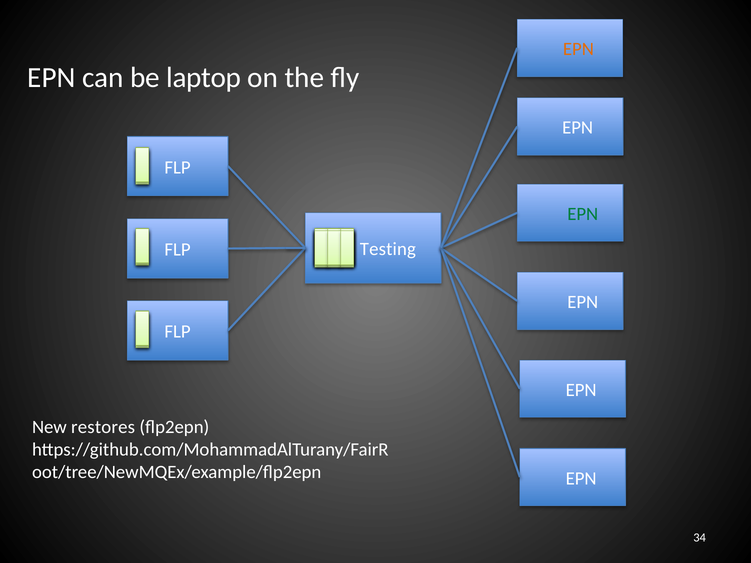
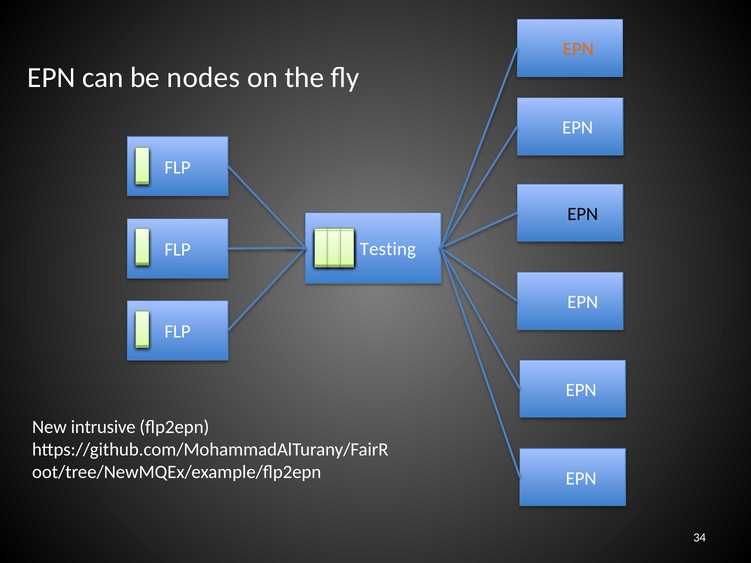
laptop: laptop -> nodes (203, 77)
EPN colour: green -> black (583, 214)
restores: restores -> intrusive (103, 427)
